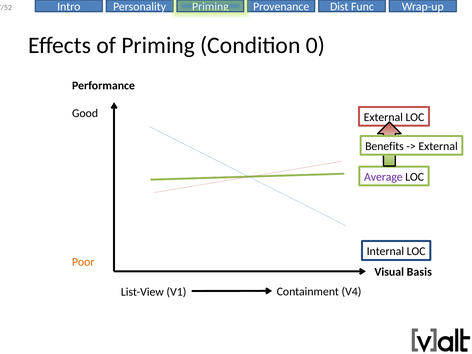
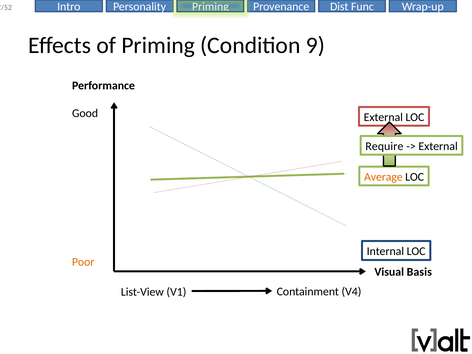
0: 0 -> 9 (315, 45)
Benefits: Benefits -> Require (384, 146)
Average colour: purple -> orange (383, 177)
